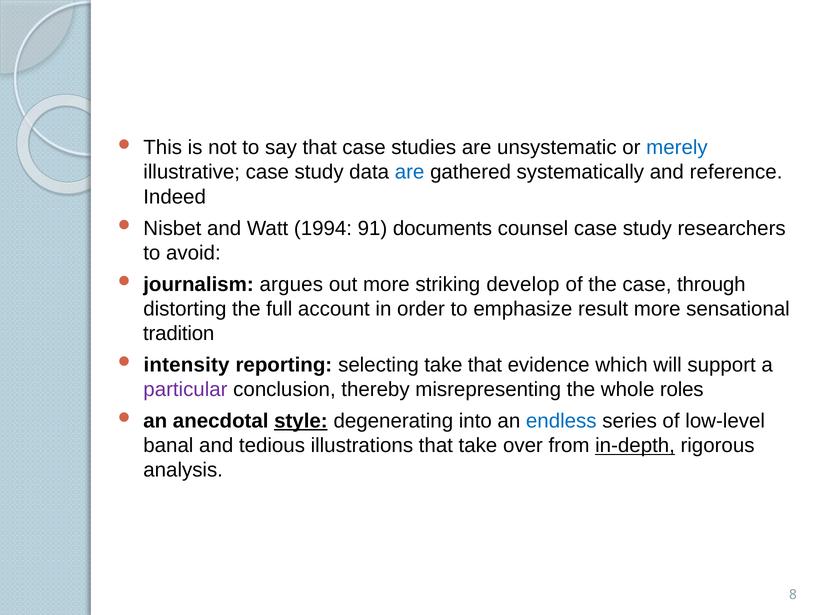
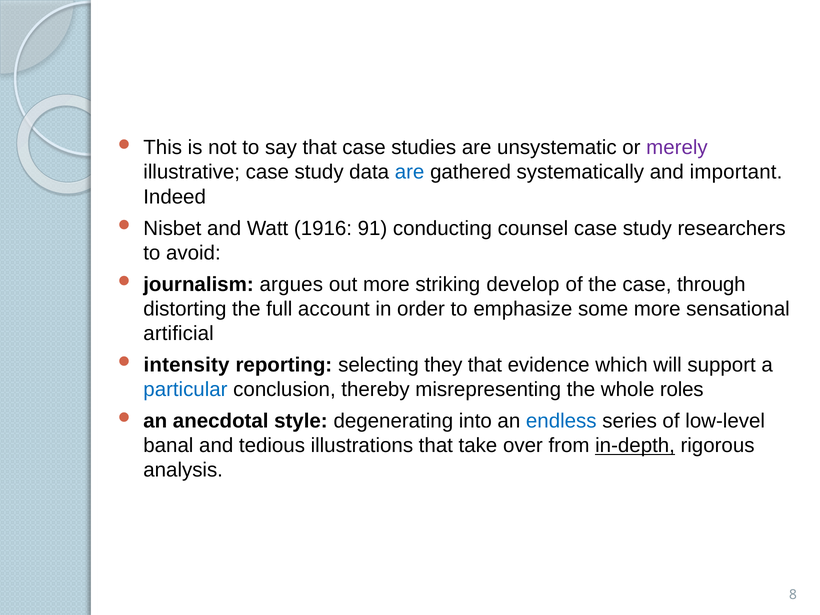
merely colour: blue -> purple (677, 148)
reference: reference -> important (736, 172)
1994: 1994 -> 1916 (323, 228)
documents: documents -> conducting (442, 228)
result: result -> some (603, 309)
tradition: tradition -> artiﬁcial (179, 334)
selecting take: take -> they (443, 365)
particular colour: purple -> blue (185, 390)
style underline: present -> none (301, 421)
